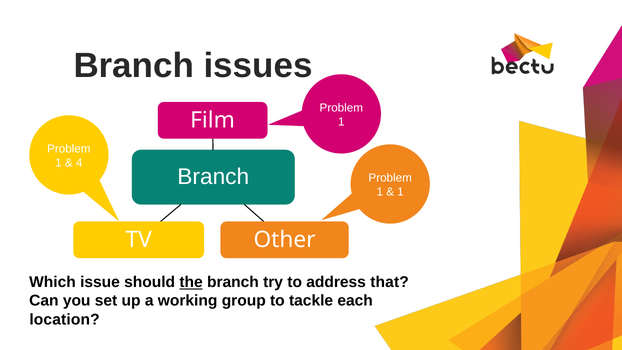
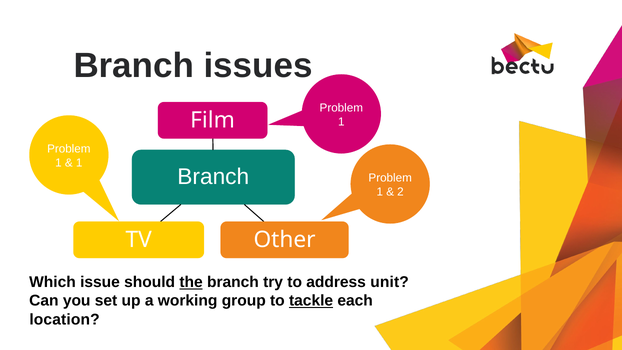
4: 4 -> 1 (79, 163)
1: 1 -> 2 (400, 192)
that: that -> unit (390, 282)
tackle underline: none -> present (311, 301)
